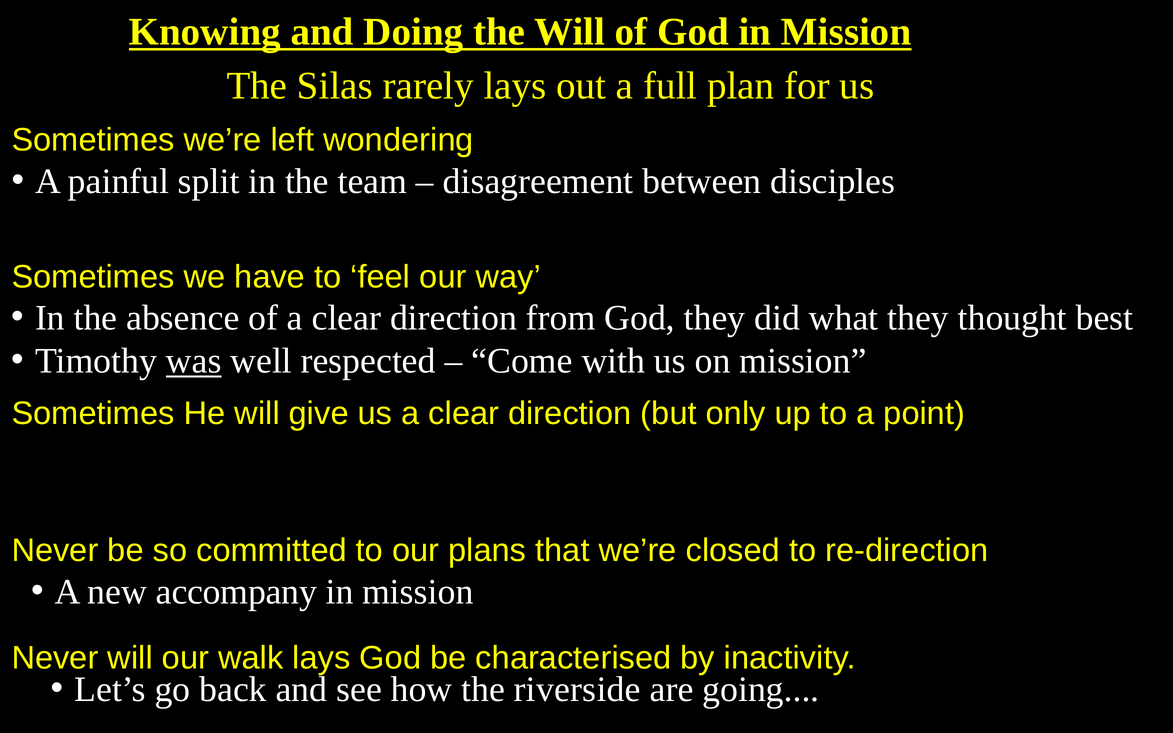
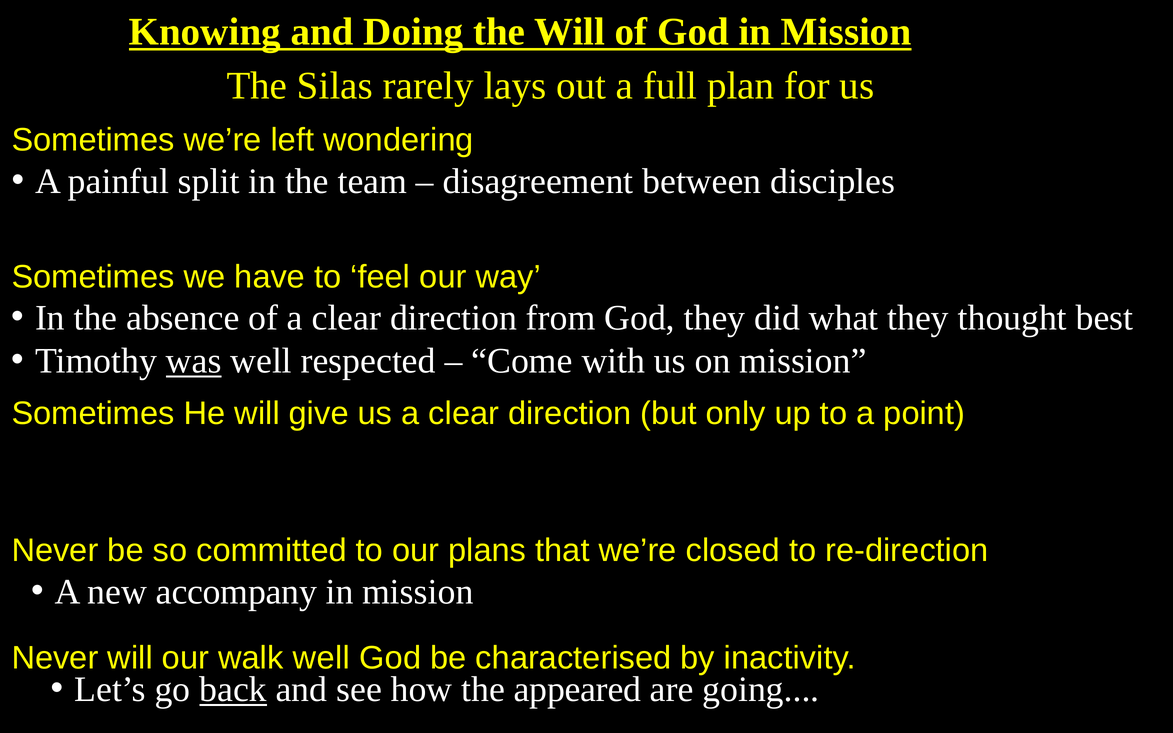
walk lays: lays -> well (321, 658)
back underline: none -> present (233, 690)
riverside: riverside -> appeared (577, 690)
